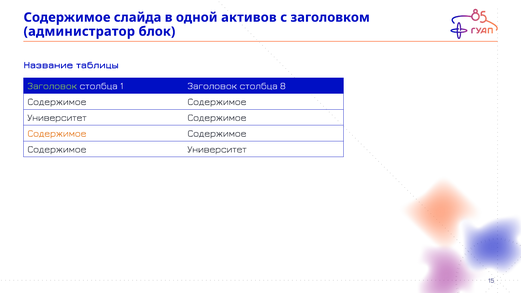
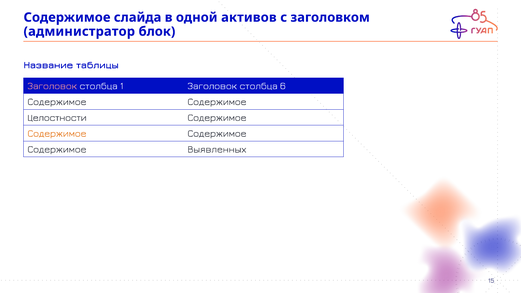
Заголовок colour: light green -> pink (52, 86)
8: 8 -> 6 (283, 86)
Университет: Университет -> Целостности (57, 118)
Университет: Университет -> Выявленных (217, 149)
